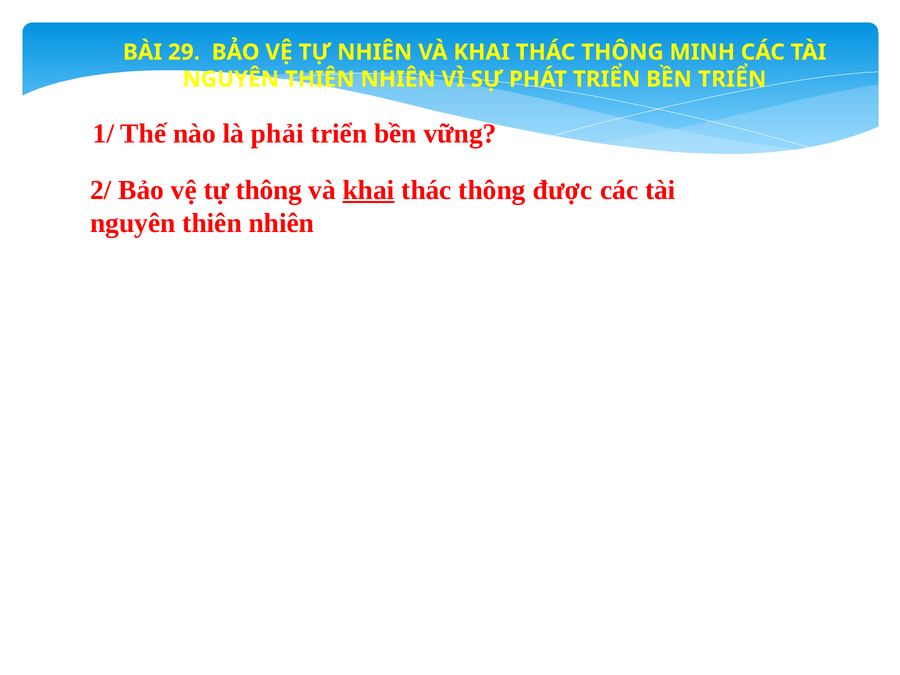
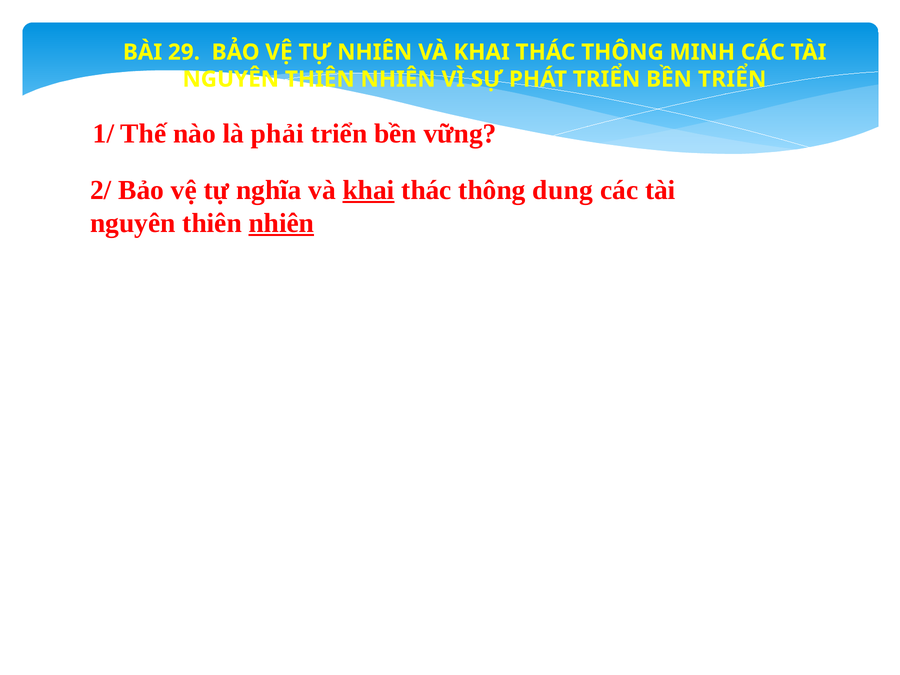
tự thông: thông -> nghĩa (269, 190)
được: được -> dung (563, 190)
nhiên underline: none -> present (281, 223)
